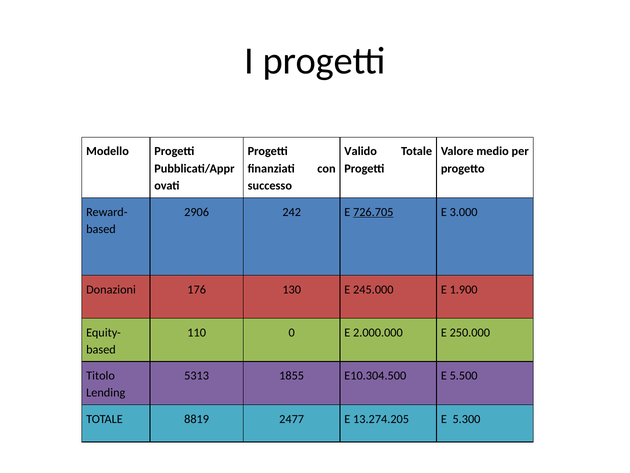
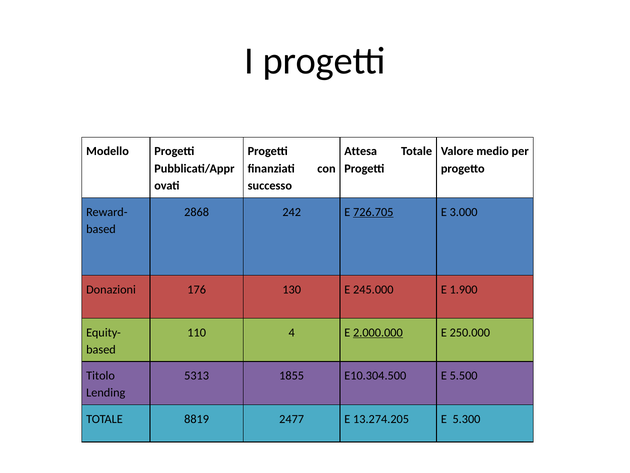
Valido: Valido -> Attesa (361, 151)
2906: 2906 -> 2868 (197, 212)
0: 0 -> 4 (292, 332)
2.000.000 underline: none -> present (378, 332)
